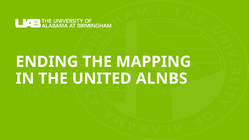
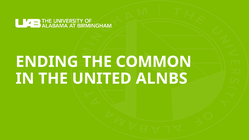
MAPPING: MAPPING -> COMMON (154, 62)
